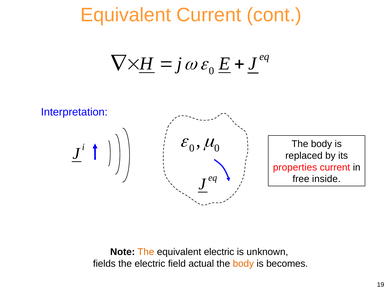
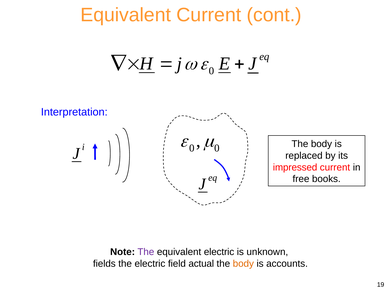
properties: properties -> impressed (295, 167)
inside: inside -> books (326, 179)
The colour: orange -> purple (146, 252)
becomes: becomes -> accounts (287, 263)
